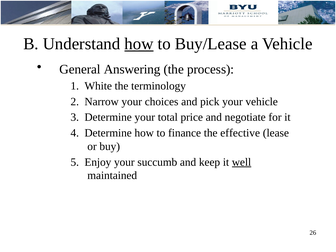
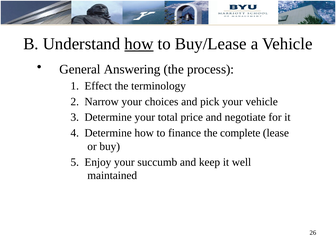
White: White -> Effect (98, 86)
effective: effective -> complete (240, 133)
well underline: present -> none (242, 162)
